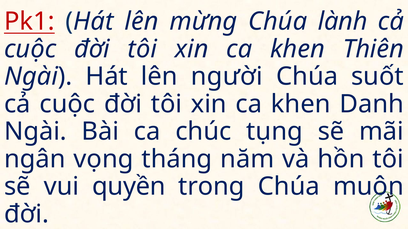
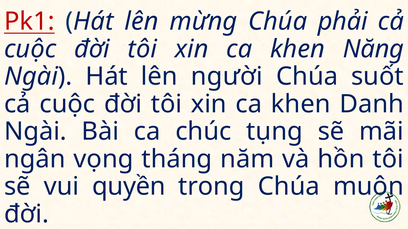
lành: lành -> phải (343, 22)
Thiên: Thiên -> Năng (373, 49)
